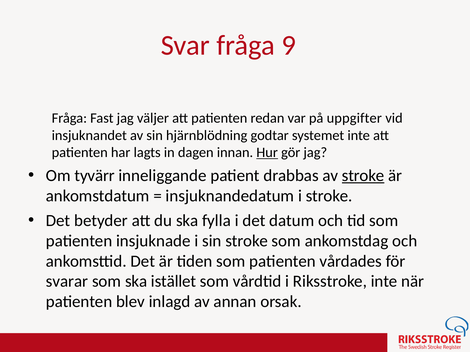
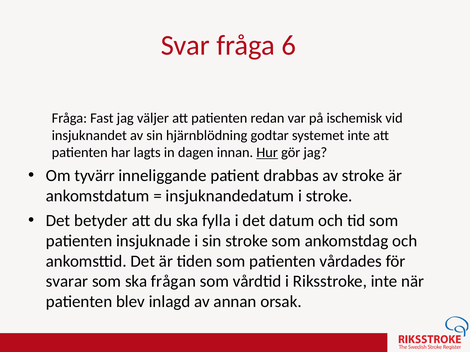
9: 9 -> 6 (289, 45)
uppgifter: uppgifter -> ischemisk (354, 118)
stroke underline: present -> none (363, 176)
istället: istället -> frågan (173, 282)
